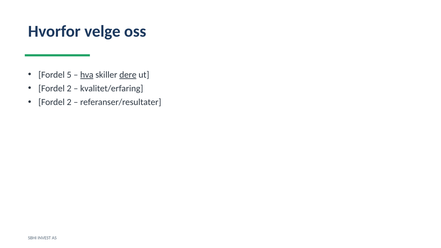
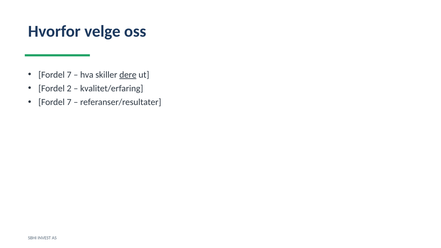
5: 5 -> 7 (69, 75)
hva underline: present -> none (87, 75)
2: 2 -> 7 (69, 102)
